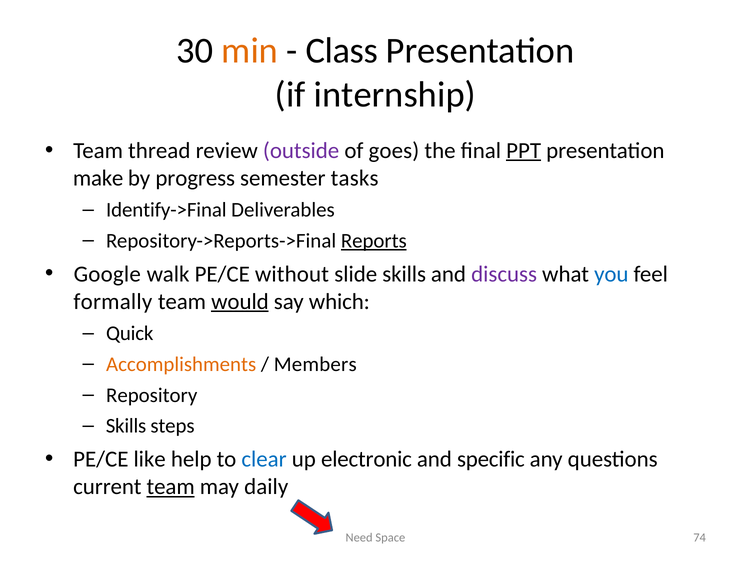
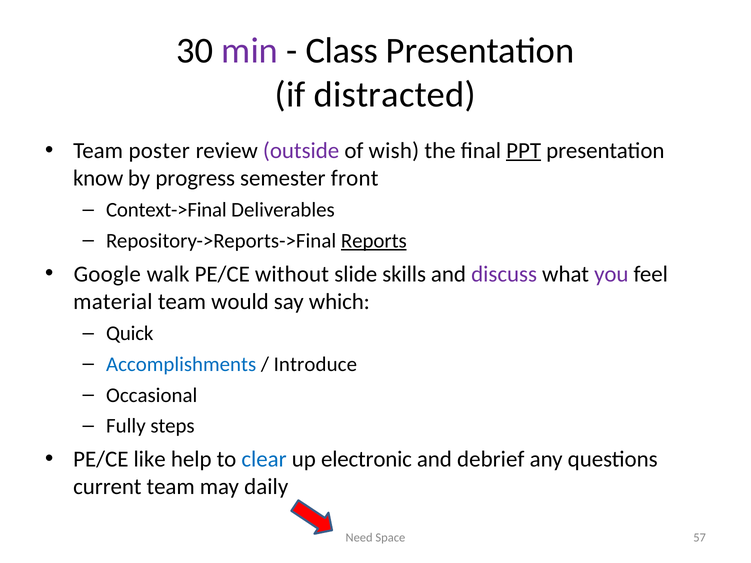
min colour: orange -> purple (250, 51)
internship: internship -> distracted (395, 95)
thread: thread -> poster (159, 151)
goes: goes -> wish (394, 151)
make: make -> know (98, 178)
tasks: tasks -> front (355, 178)
Identify->Final: Identify->Final -> Context->Final (166, 210)
you colour: blue -> purple (611, 274)
formally: formally -> material (113, 302)
would underline: present -> none (240, 302)
Accomplishments colour: orange -> blue (181, 365)
Members: Members -> Introduce (315, 365)
Repository: Repository -> Occasional (152, 395)
Skills: Skills -> Fully (126, 426)
specific: specific -> debrief (491, 459)
team underline: present -> none (171, 487)
74: 74 -> 57 (700, 538)
